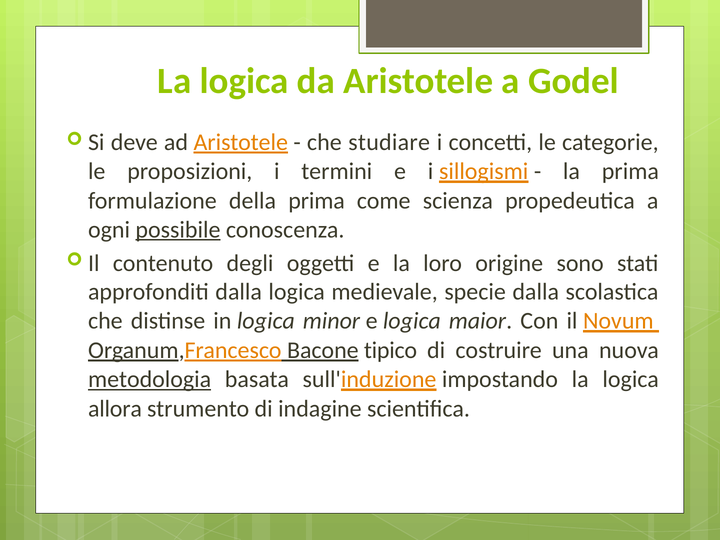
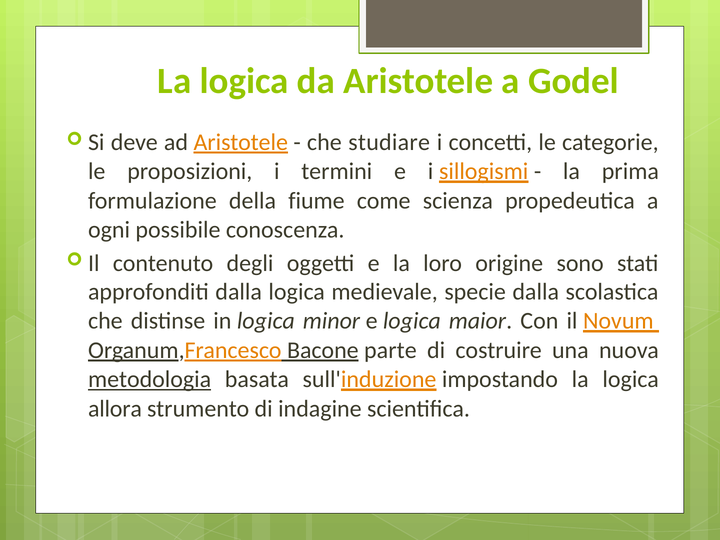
della prima: prima -> fiume (316, 201)
possibile underline: present -> none (178, 230)
tipico: tipico -> parte (390, 350)
